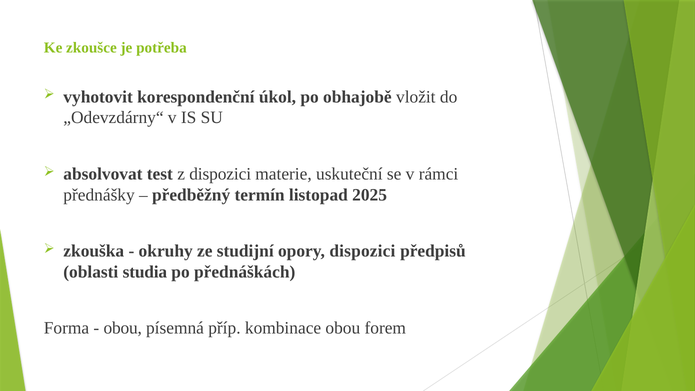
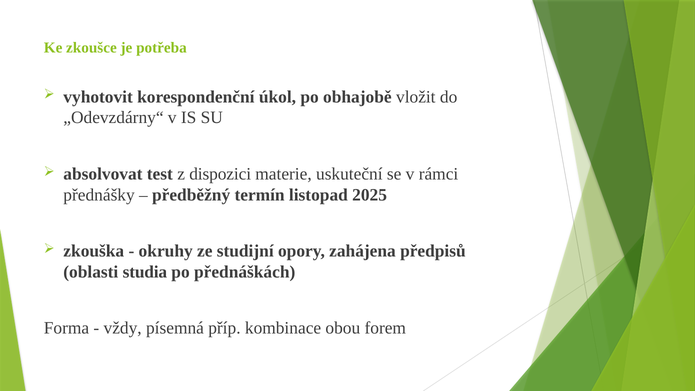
opory dispozici: dispozici -> zahájena (363, 251)
obou: obou -> vždy (123, 328)
